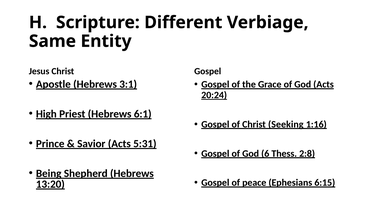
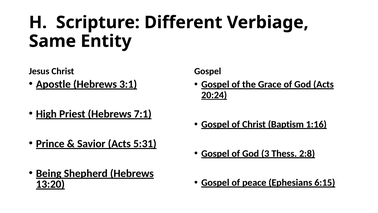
6:1: 6:1 -> 7:1 (143, 114)
Seeking: Seeking -> Baptism (286, 124)
6: 6 -> 3 (265, 153)
